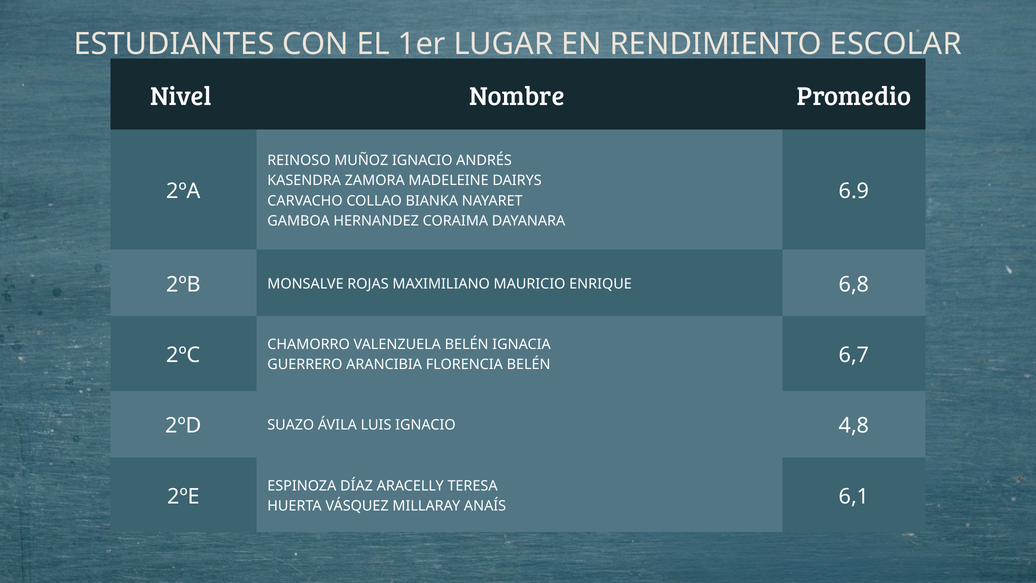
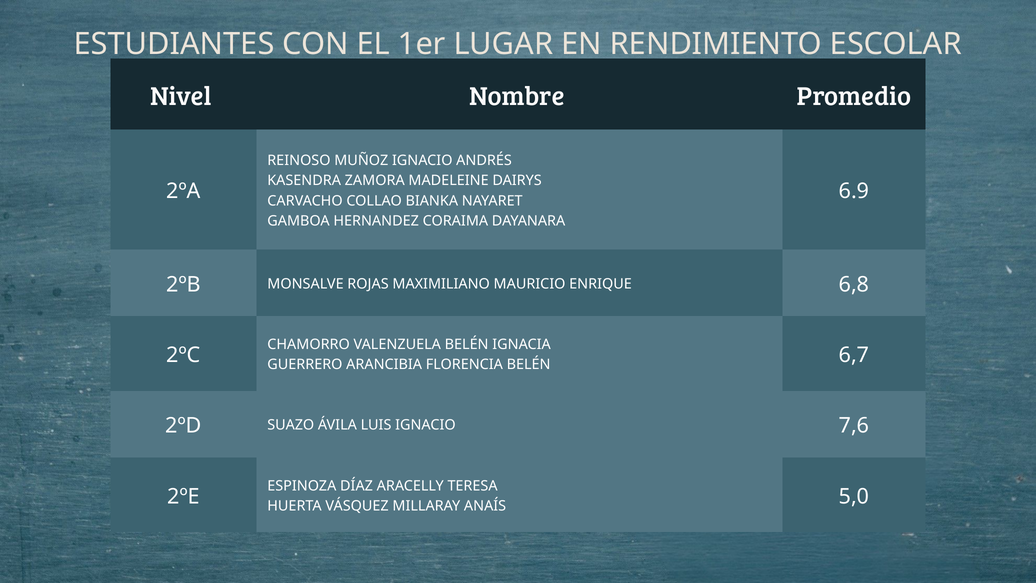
4,8: 4,8 -> 7,6 (854, 426)
6,1: 6,1 -> 5,0 (854, 496)
